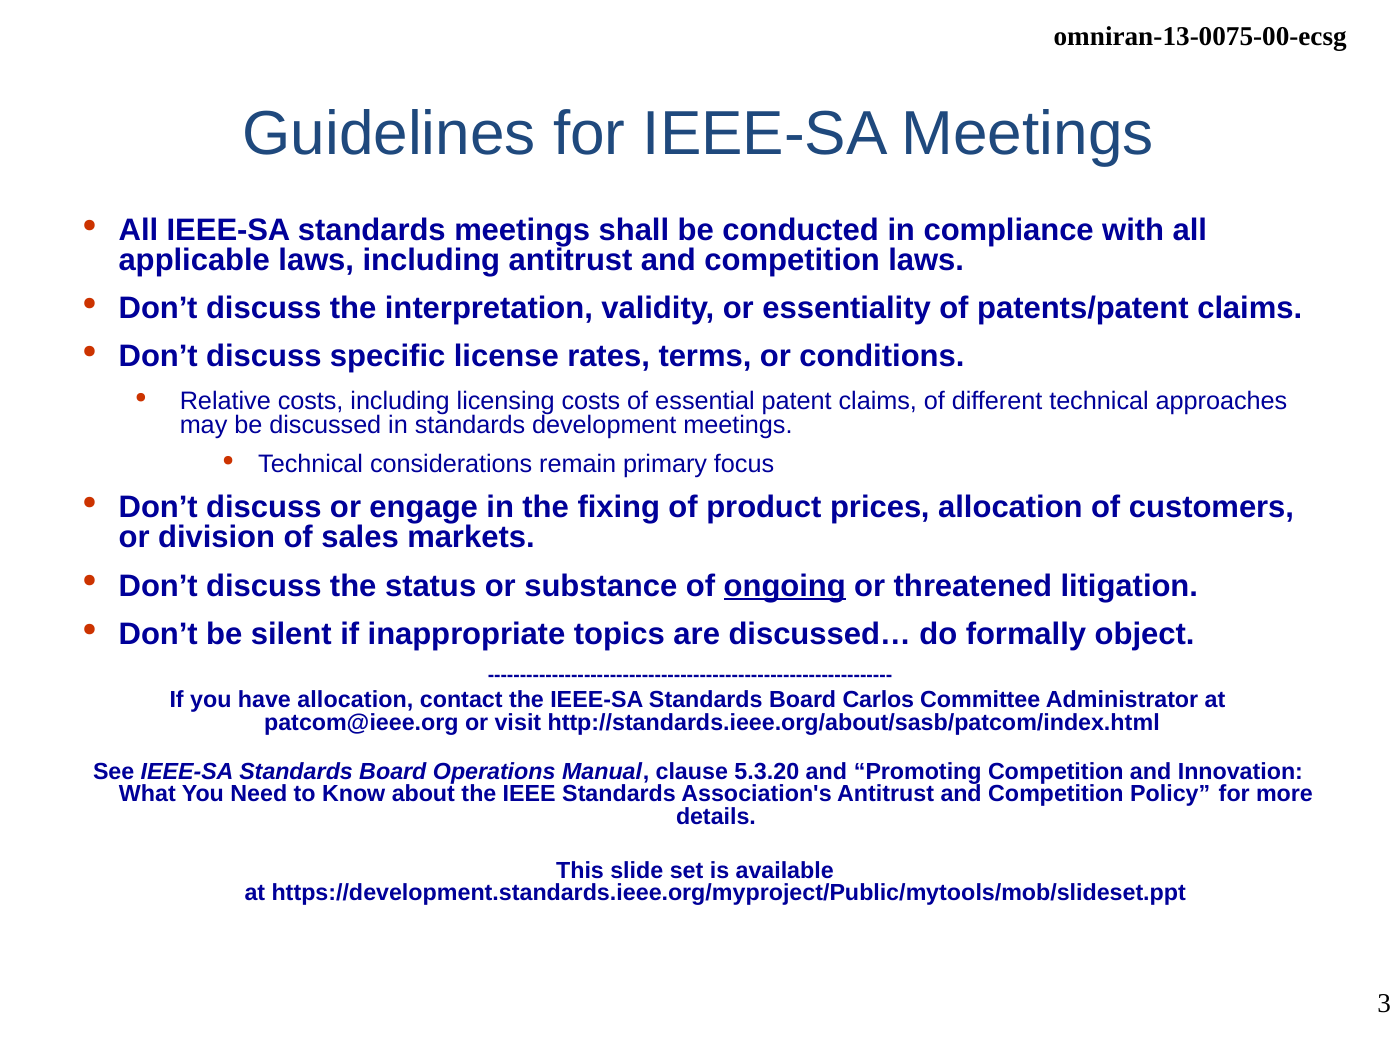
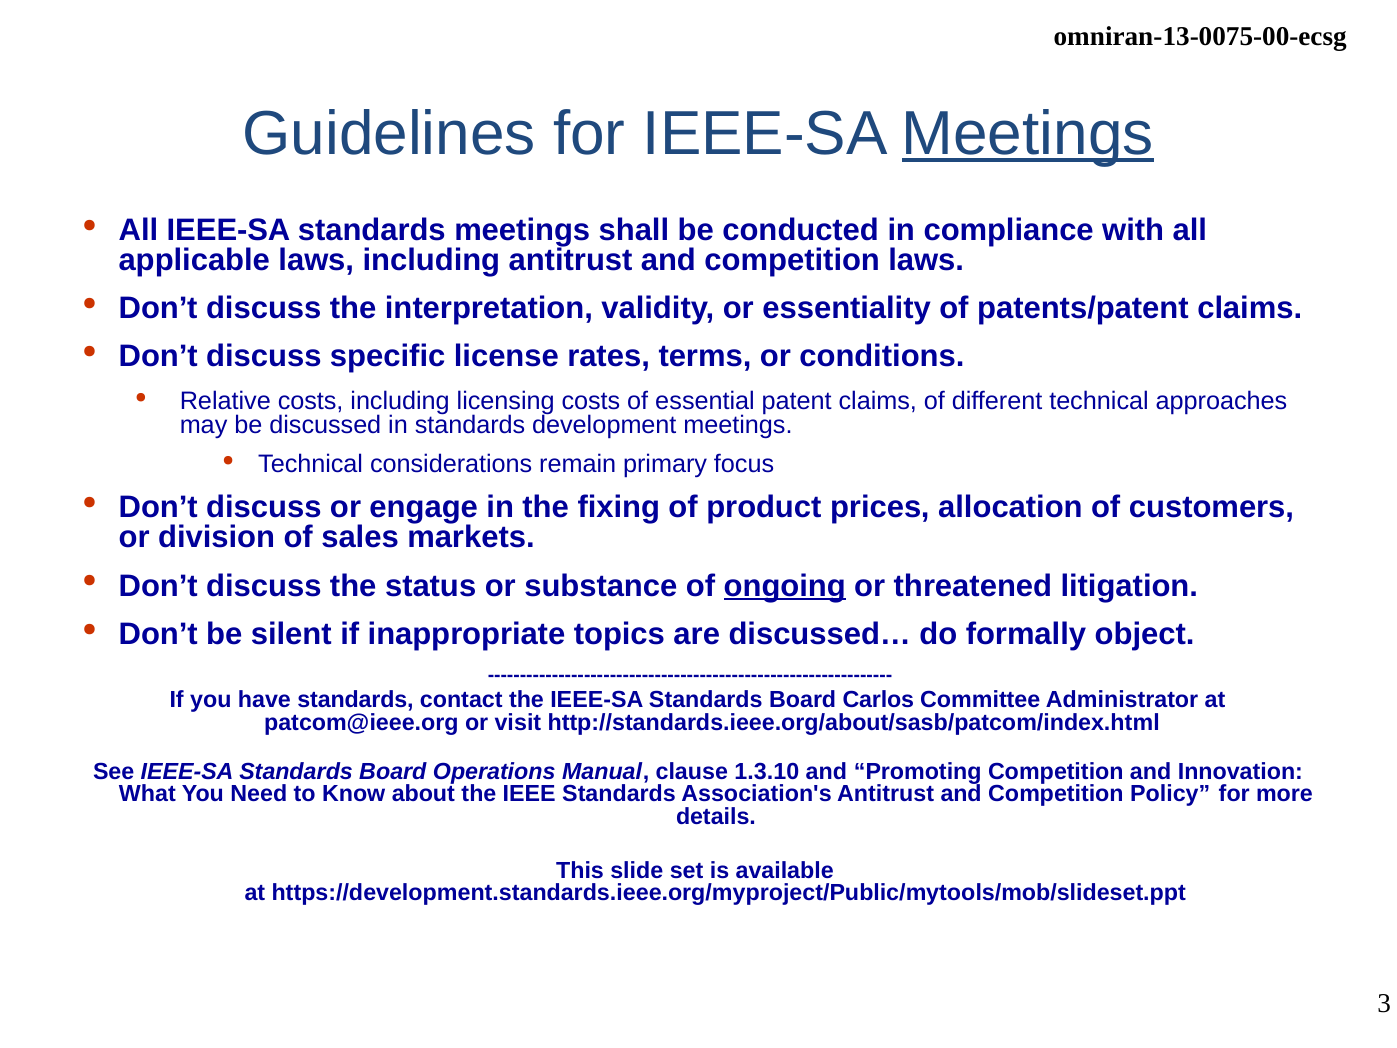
Meetings underline: none -> present (1028, 134)
have allocation: allocation -> standards (356, 700)
5.3.20: 5.3.20 -> 1.3.10 (767, 772)
